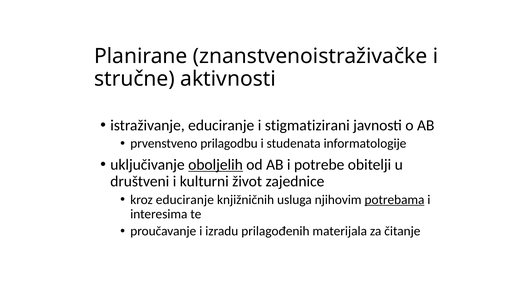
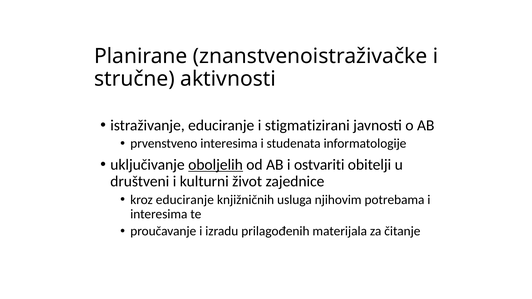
prvenstveno prilagodbu: prilagodbu -> interesima (229, 144)
potrebe: potrebe -> ostvariti (319, 165)
potrebama underline: present -> none (394, 200)
